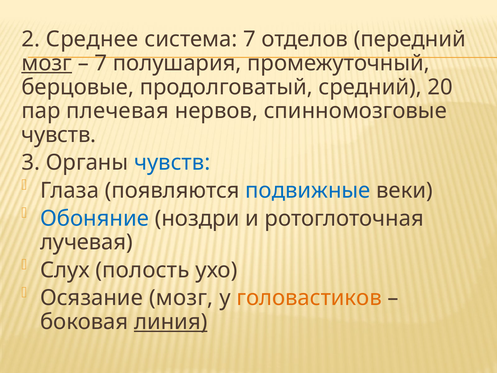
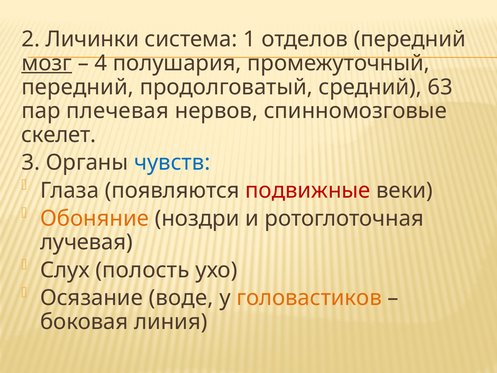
Среднее: Среднее -> Личинки (92, 39)
система 7: 7 -> 1 (250, 39)
7: 7 -> 4 (101, 63)
берцовые: берцовые -> передний (78, 87)
20: 20 -> 63 (440, 87)
чувств: чувств -> скелет (59, 135)
подвижные colour: blue -> red (308, 190)
Обоняние colour: blue -> orange (95, 218)
Осязание мозг: мозг -> воде (181, 298)
линия underline: present -> none (171, 322)
